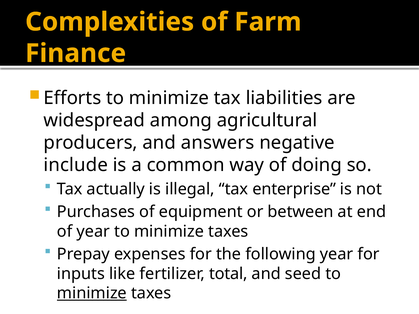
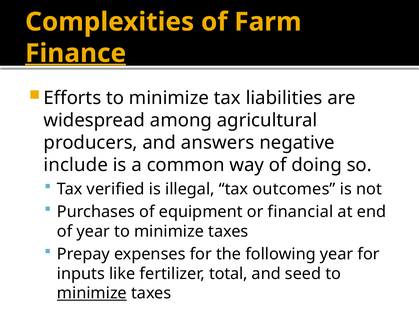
Finance underline: none -> present (76, 53)
actually: actually -> verified (116, 189)
enterprise: enterprise -> outcomes (294, 189)
between: between -> financial (300, 212)
